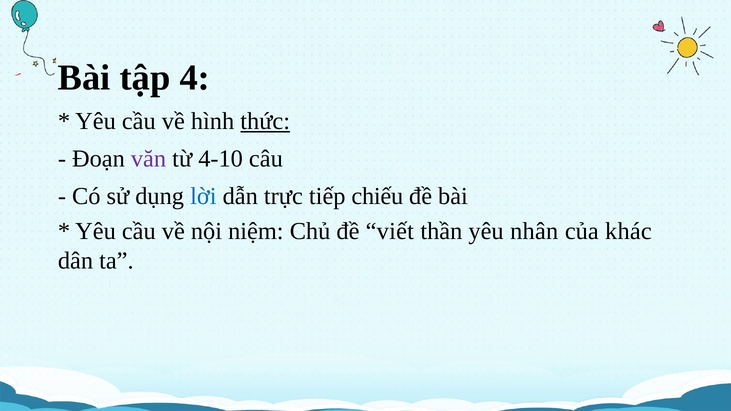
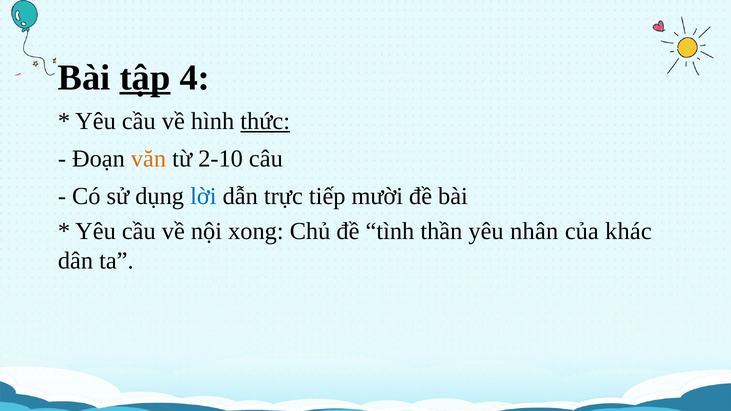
tập underline: none -> present (145, 78)
văn colour: purple -> orange (149, 159)
4-10: 4-10 -> 2-10 (221, 159)
chiếu: chiếu -> mười (377, 196)
niệm: niệm -> xong (256, 231)
viết: viết -> tình (390, 231)
